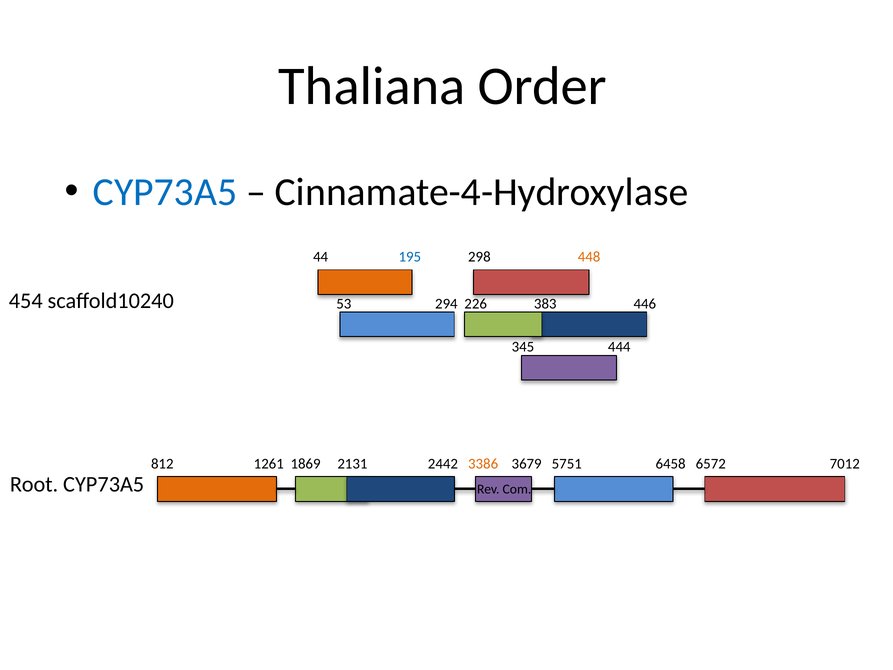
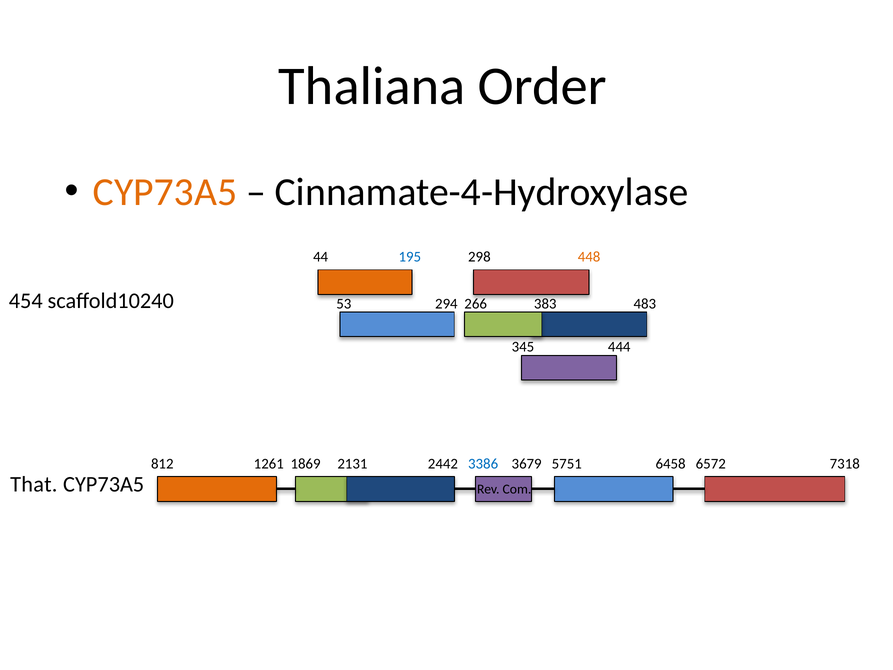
CYP73A5 colour: blue -> orange (165, 192)
226: 226 -> 266 (476, 304)
446: 446 -> 483 (645, 304)
3386 colour: orange -> blue (483, 464)
7012: 7012 -> 7318 (845, 464)
Root: Root -> That (34, 484)
